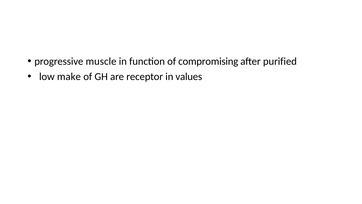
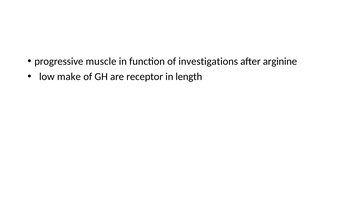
compromising: compromising -> investigations (208, 61)
purified: purified -> arginine (280, 61)
values: values -> length (189, 76)
